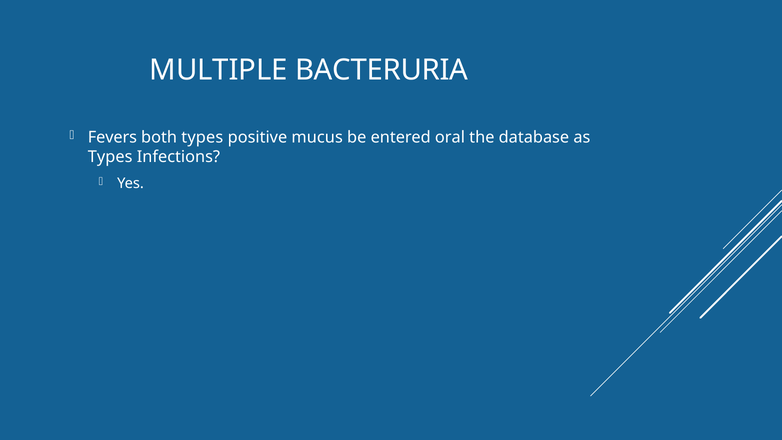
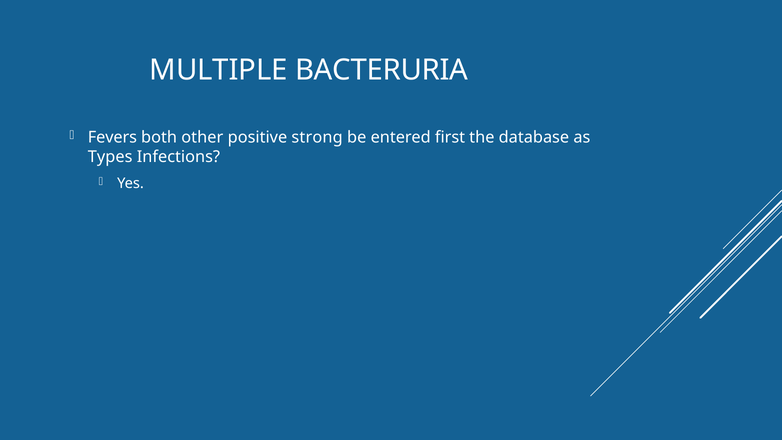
both types: types -> other (202, 137)
mucus: mucus -> strong (317, 137)
oral: oral -> first (450, 137)
